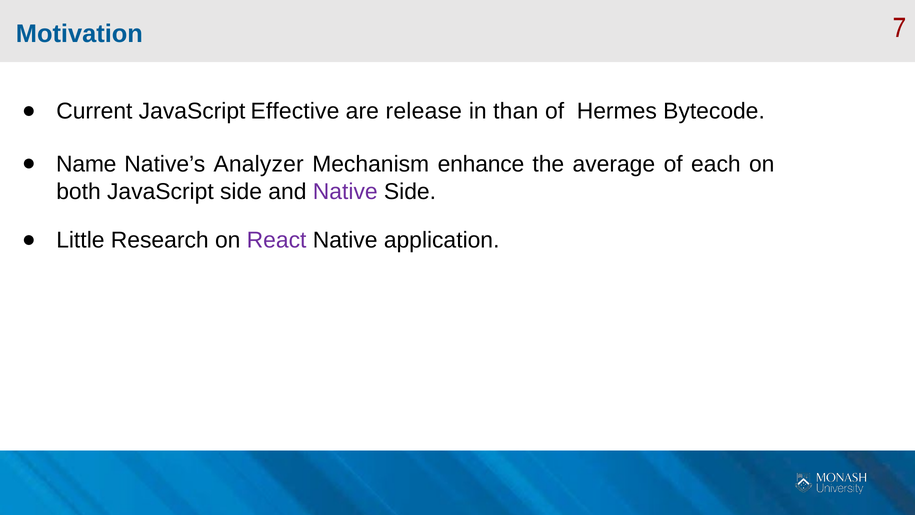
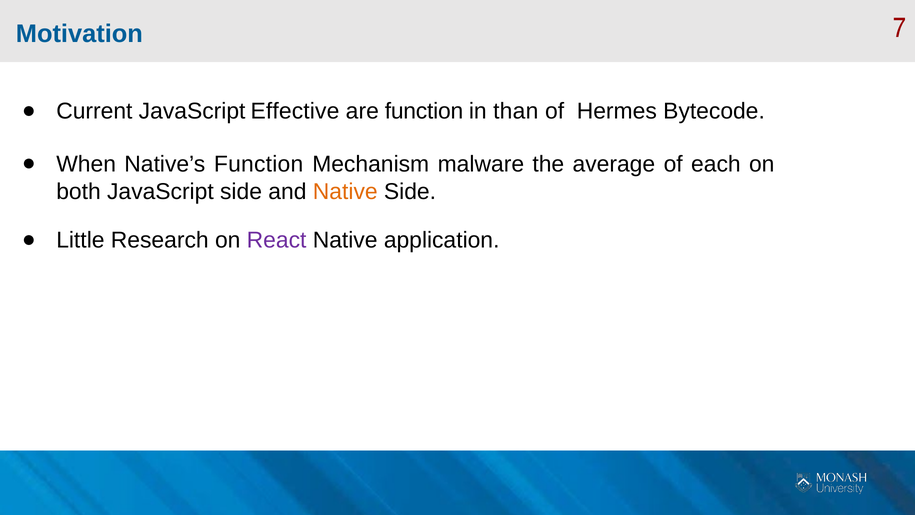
are release: release -> function (424, 111)
Name: Name -> When (86, 164)
Native’s Analyzer: Analyzer -> Function (259, 164)
enhance: enhance -> malware (481, 164)
Native colour: purple -> orange (345, 191)
